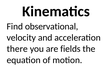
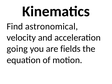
observational: observational -> astronomical (52, 26)
there: there -> going (17, 49)
